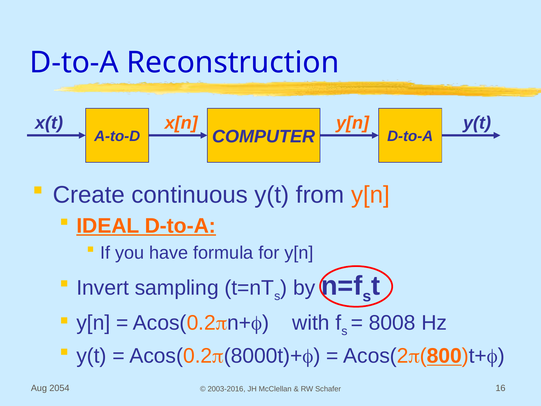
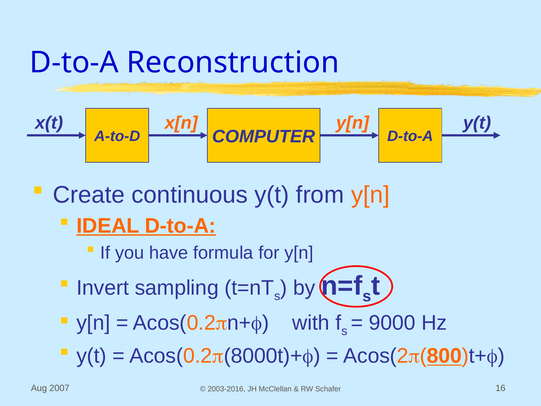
8008: 8008 -> 9000 (392, 323)
2054: 2054 -> 2007 (59, 388)
